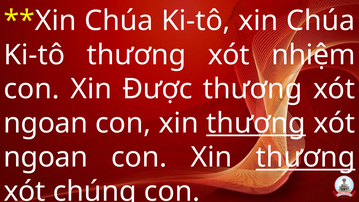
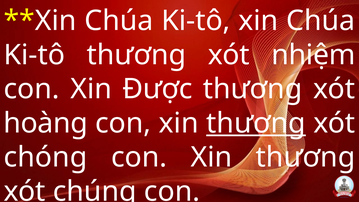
ngoan: ngoan -> hoàng (46, 123)
ngoan: ngoan -> chóng (45, 157)
thương underline: present -> none (305, 157)
